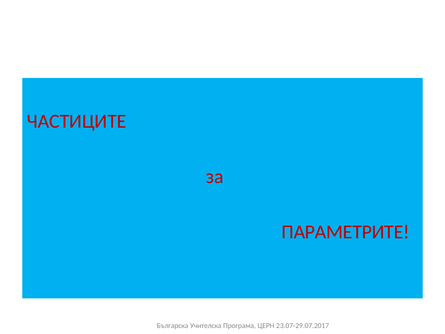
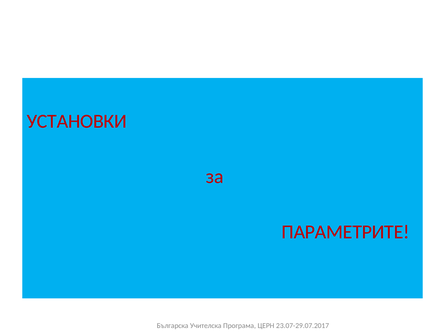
ЧАСТИЦИТЕ: ЧАСТИЦИТЕ -> УСТАНОВКИ (77, 121)
